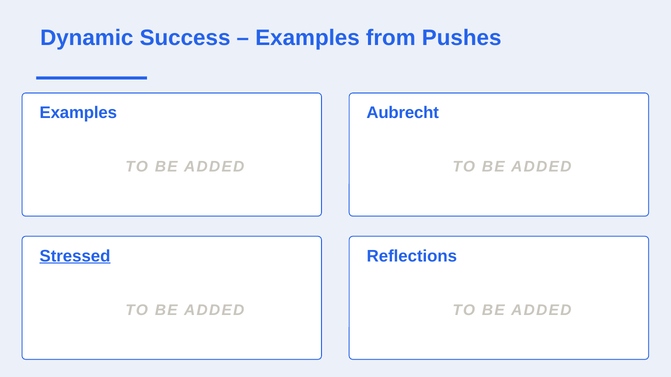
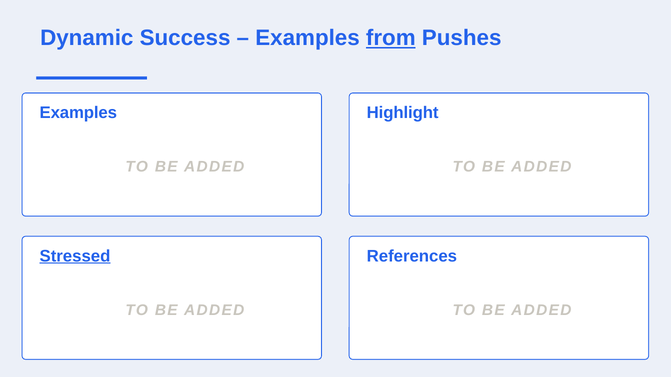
from underline: none -> present (391, 38)
Aubrecht: Aubrecht -> Highlight (403, 113)
Reflections: Reflections -> References (412, 256)
